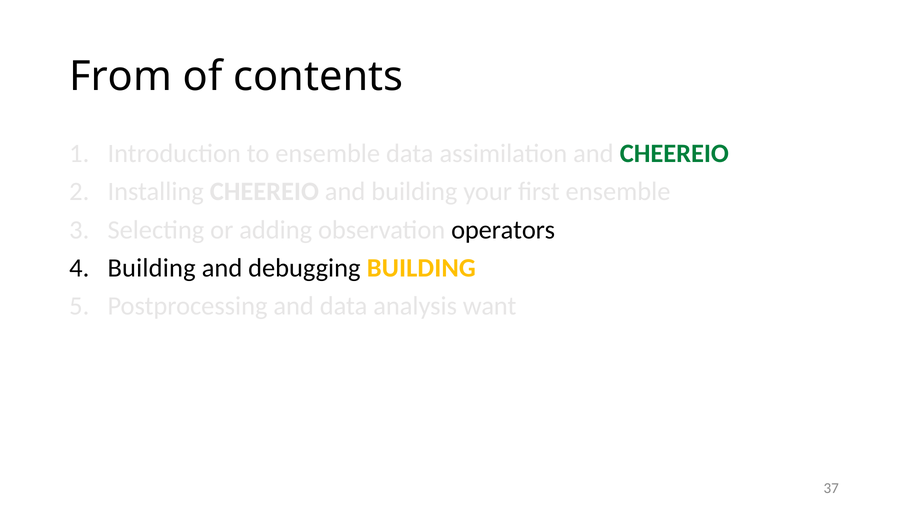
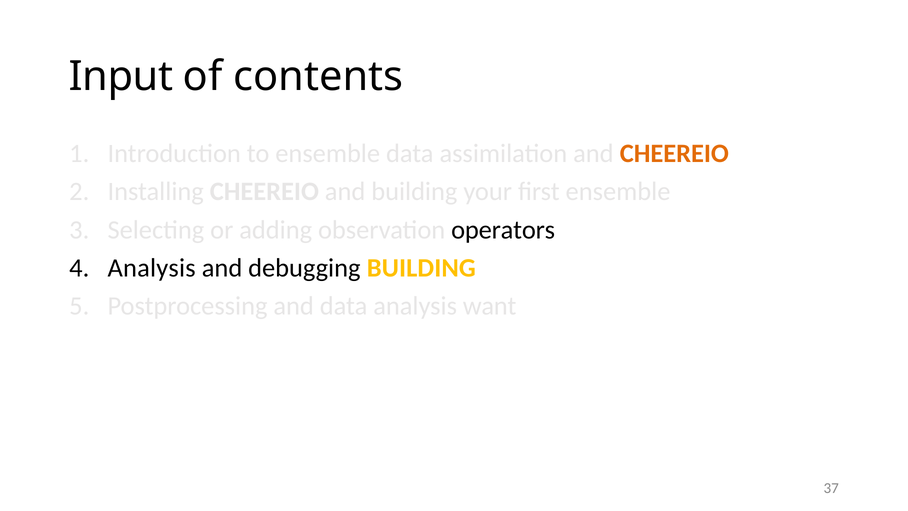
From: From -> Input (121, 76)
CHEEREIO colour: green -> orange (674, 154)
Building: Building -> Analysis (152, 268)
